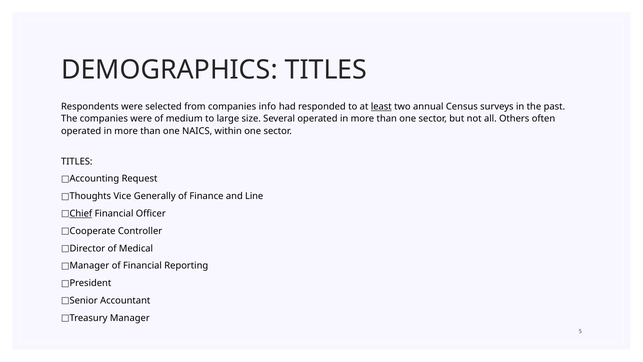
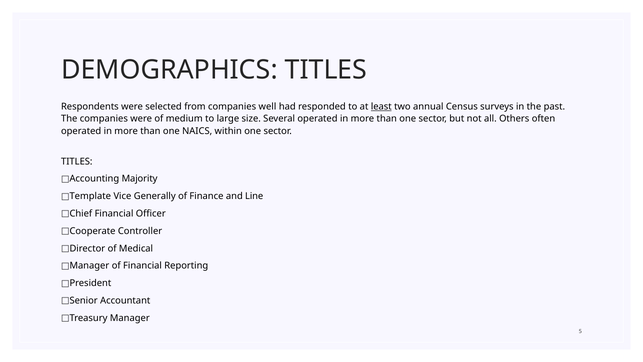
info: info -> well (267, 107)
Request: Request -> Majority (140, 179)
Thoughts: Thoughts -> Template (90, 196)
Chief underline: present -> none (81, 213)
